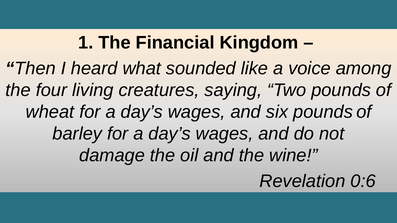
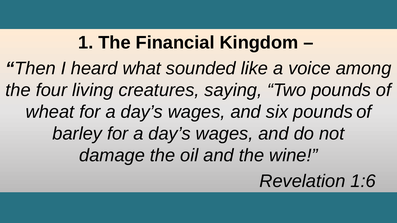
0:6: 0:6 -> 1:6 (363, 181)
